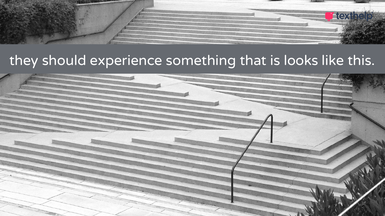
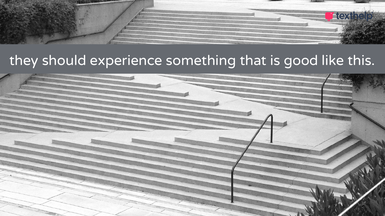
looks: looks -> good (301, 61)
